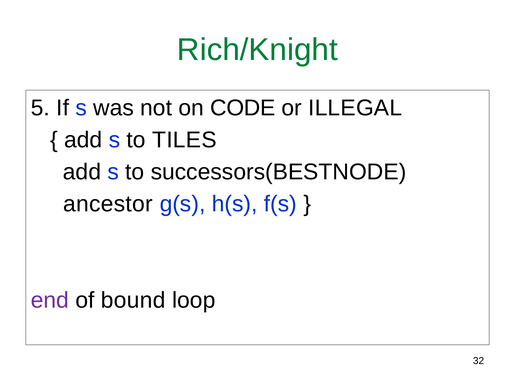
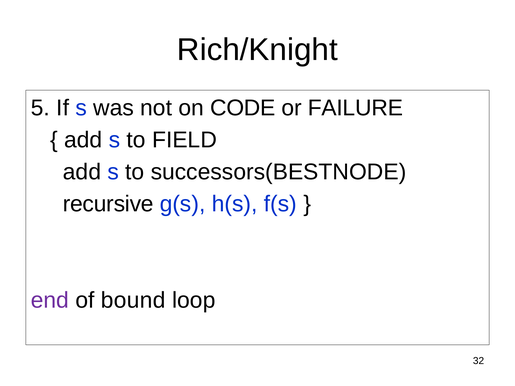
Rich/Knight colour: green -> black (257, 50)
ILLEGAL: ILLEGAL -> FAILURE (355, 108)
TILES: TILES -> FIELD (184, 140)
ancestor: ancestor -> recursive (108, 204)
